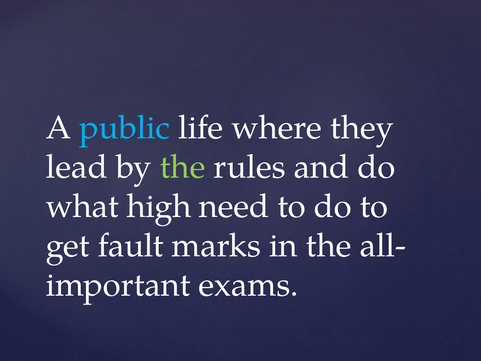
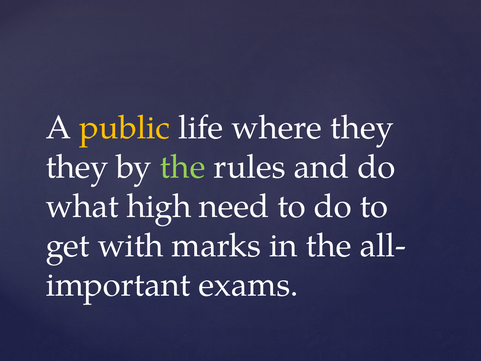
public colour: light blue -> yellow (125, 128)
lead: lead -> they (77, 167)
fault: fault -> with (131, 246)
